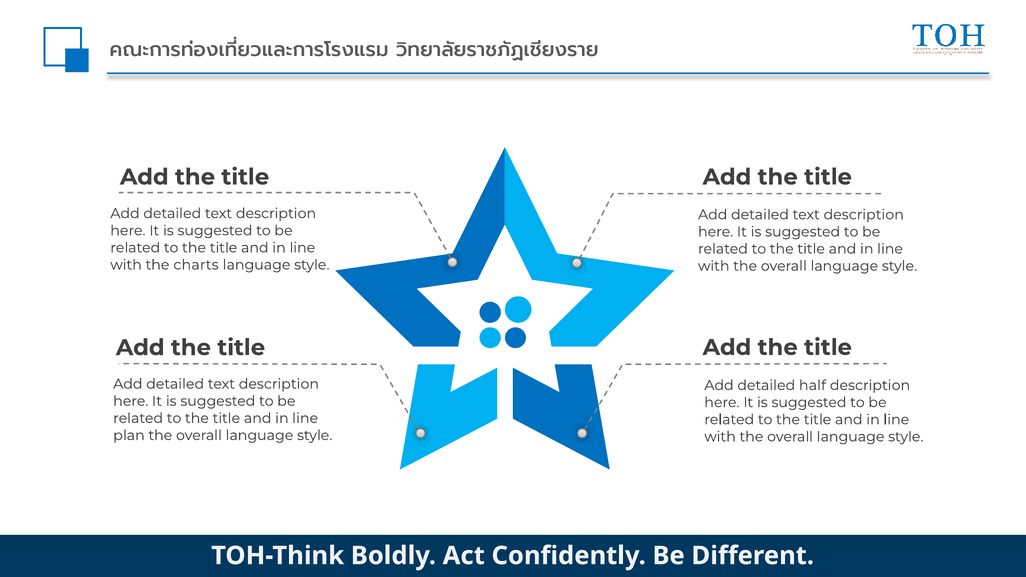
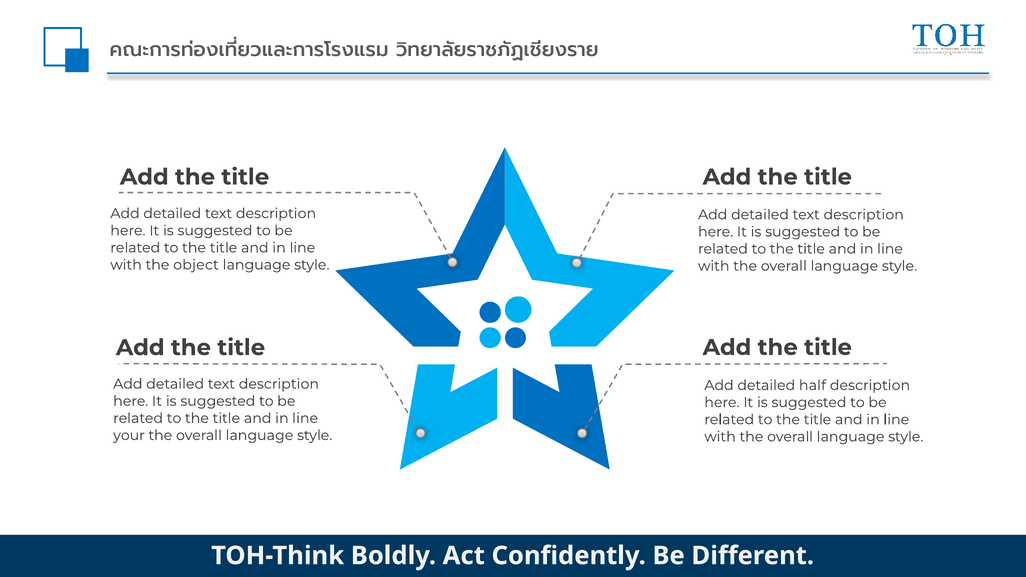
charts: charts -> object (196, 265)
plan: plan -> your (129, 435)
